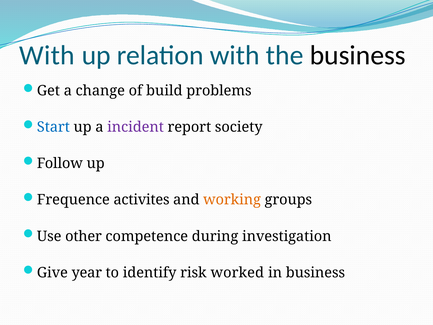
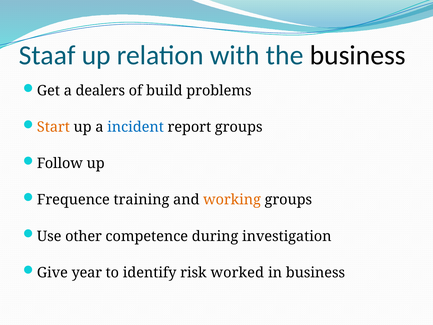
With: With -> Staaf (47, 55)
change: change -> dealers (100, 91)
Start colour: blue -> orange (53, 127)
incident colour: purple -> blue (136, 127)
report society: society -> groups (239, 127)
activites: activites -> training (141, 200)
